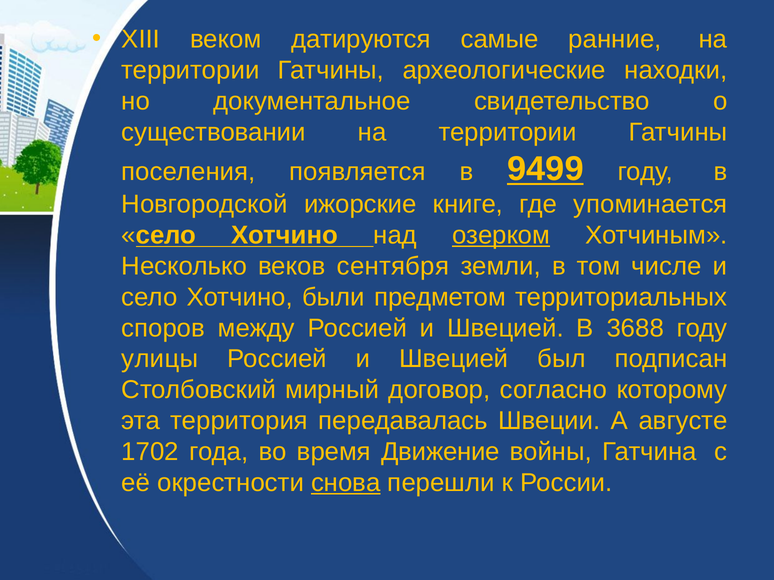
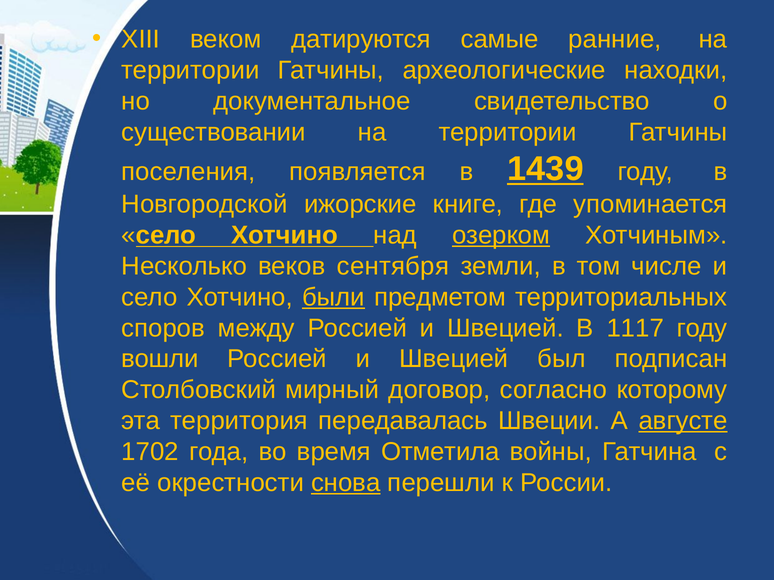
9499: 9499 -> 1439 (545, 169)
были underline: none -> present (333, 297)
3688: 3688 -> 1117 (635, 328)
улицы: улицы -> вошли (160, 359)
августе underline: none -> present (683, 421)
Движение: Движение -> Отметила (440, 452)
